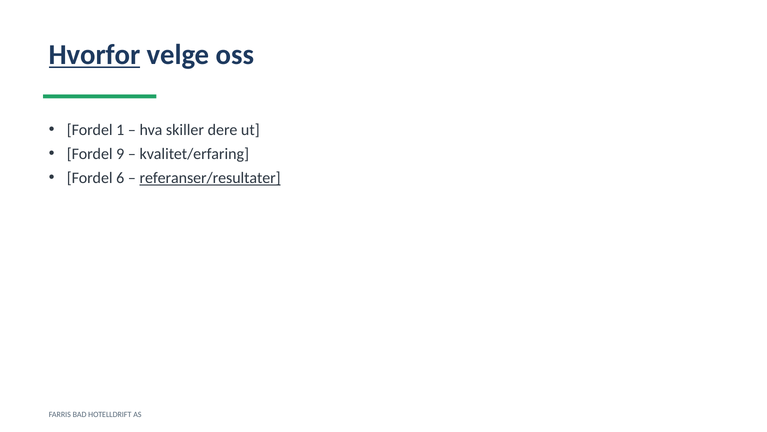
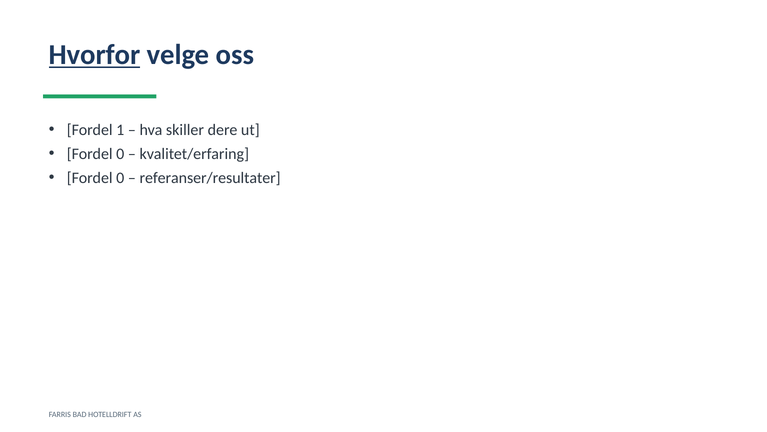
9: 9 -> 0 (120, 154)
6: 6 -> 0 (120, 178)
referanser/resultater underline: present -> none (210, 178)
